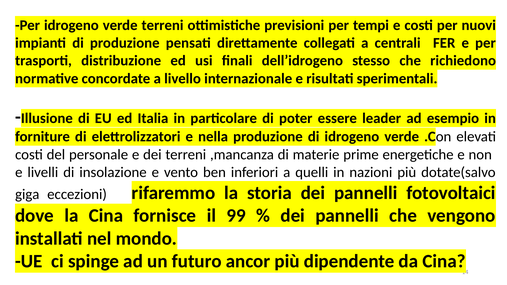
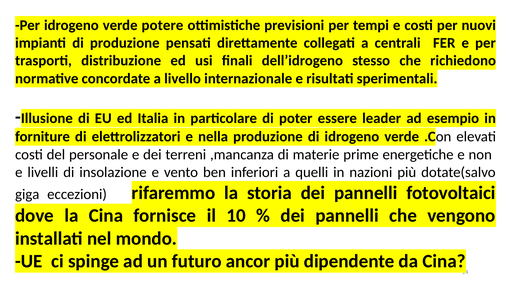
verde terreni: terreni -> potere (162, 25)
99: 99 -> 10 (236, 216)
